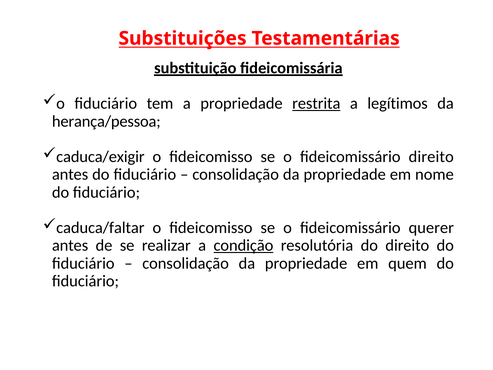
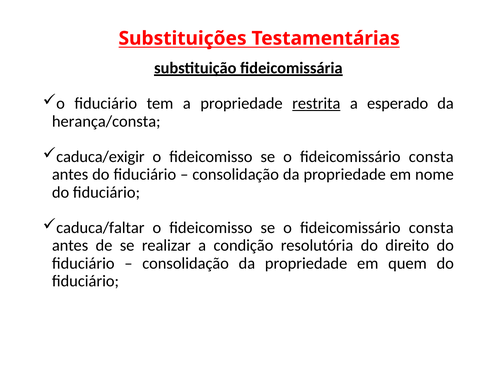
legítimos: legítimos -> esperado (398, 103)
herança/pessoa: herança/pessoa -> herança/consta (106, 121)
direito: direito -> consta (431, 157)
querer: querer -> consta (431, 228)
condição underline: present -> none (243, 245)
